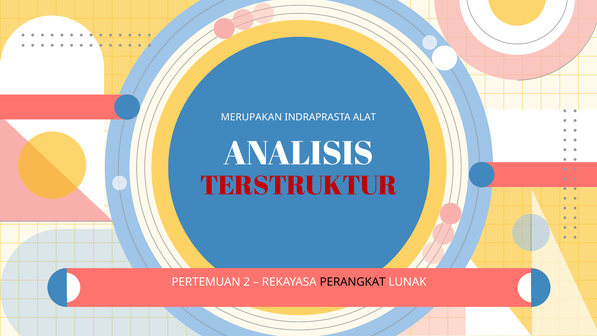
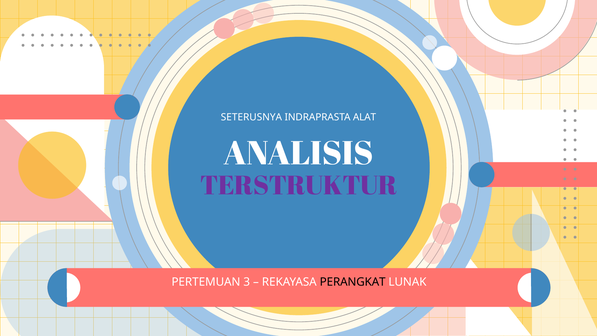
MERUPAKAN: MERUPAKAN -> SETERUSNYA (251, 117)
TERSTRUKTUR colour: red -> purple (299, 186)
2: 2 -> 3 (247, 282)
